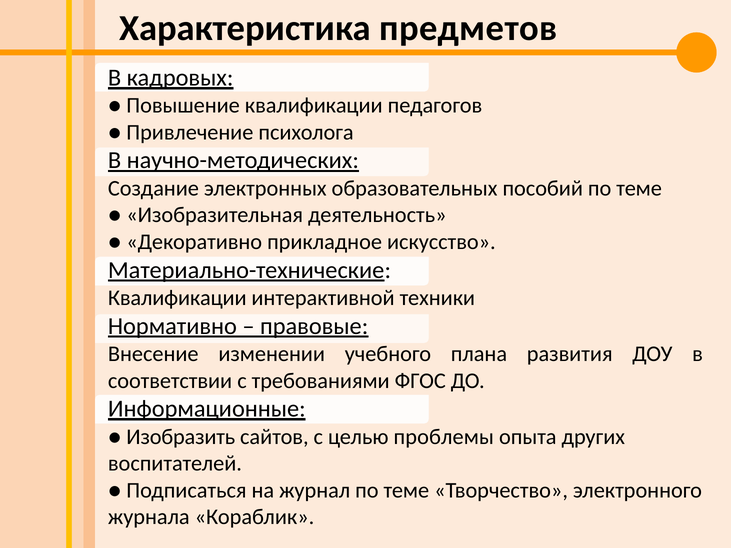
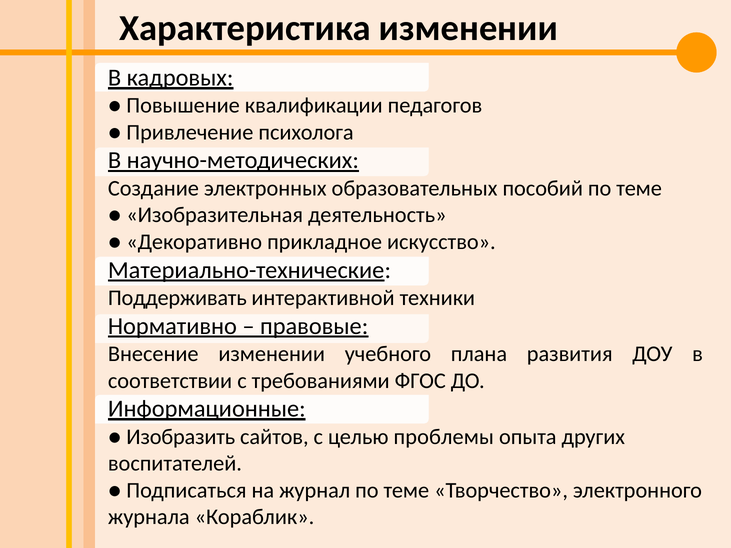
Характеристика предметов: предметов -> изменении (468, 28)
Квалификации: Квалификации -> Поддерживать (177, 298)
